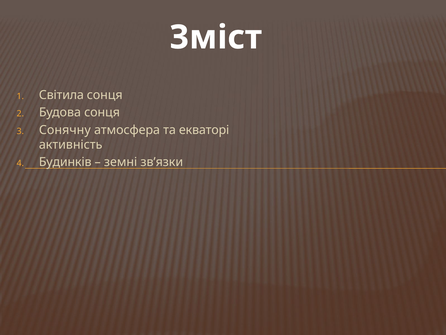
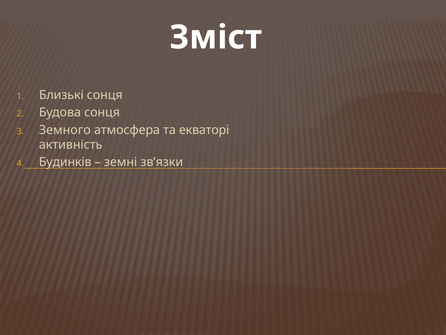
Світила: Світила -> Близькі (61, 95)
Сонячну: Сонячну -> Земного (65, 130)
